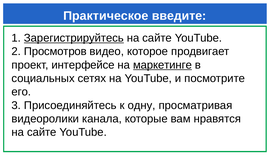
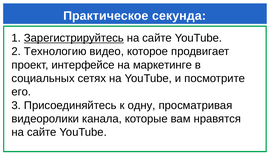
введите: введите -> секунда (179, 16)
Просмотров: Просмотров -> Технологию (55, 52)
маркетинге underline: present -> none (163, 65)
